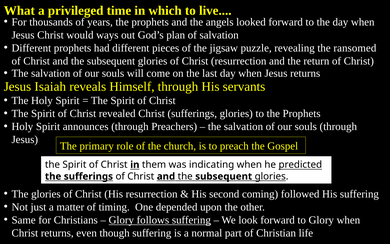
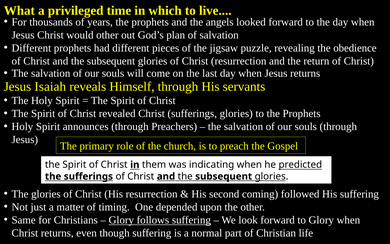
would ways: ways -> other (107, 35)
ransomed: ransomed -> obedience (355, 48)
